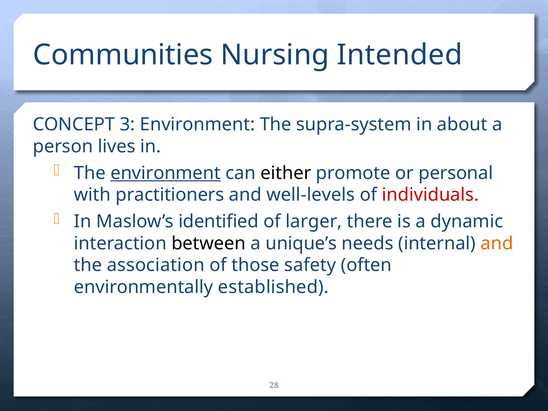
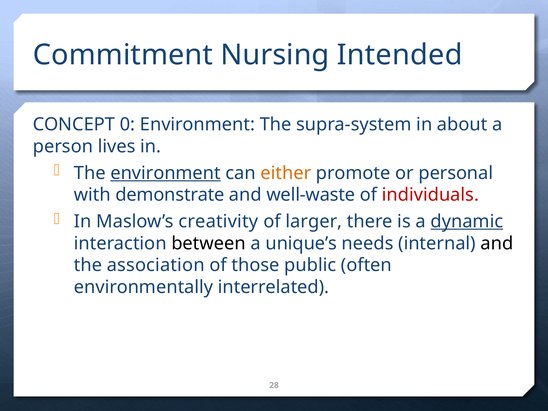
Communities: Communities -> Commitment (123, 55)
3: 3 -> 0 (127, 125)
either colour: black -> orange (286, 173)
practitioners: practitioners -> demonstrate (170, 195)
well-levels: well-levels -> well-waste (311, 195)
identified: identified -> creativity (218, 221)
dynamic underline: none -> present (467, 221)
and colour: orange -> black (497, 243)
safety: safety -> public (310, 265)
established: established -> interrelated (273, 287)
